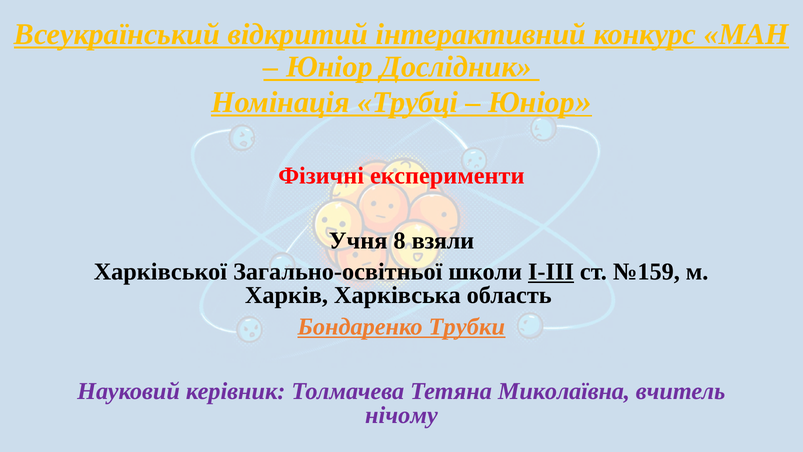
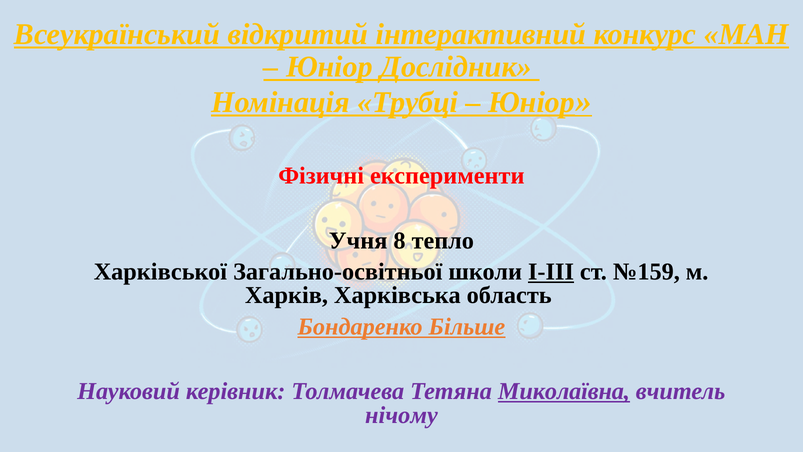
взяли: взяли -> тепло (443, 241)
Трубки: Трубки -> Більше (467, 326)
Миколаївна underline: none -> present (564, 391)
